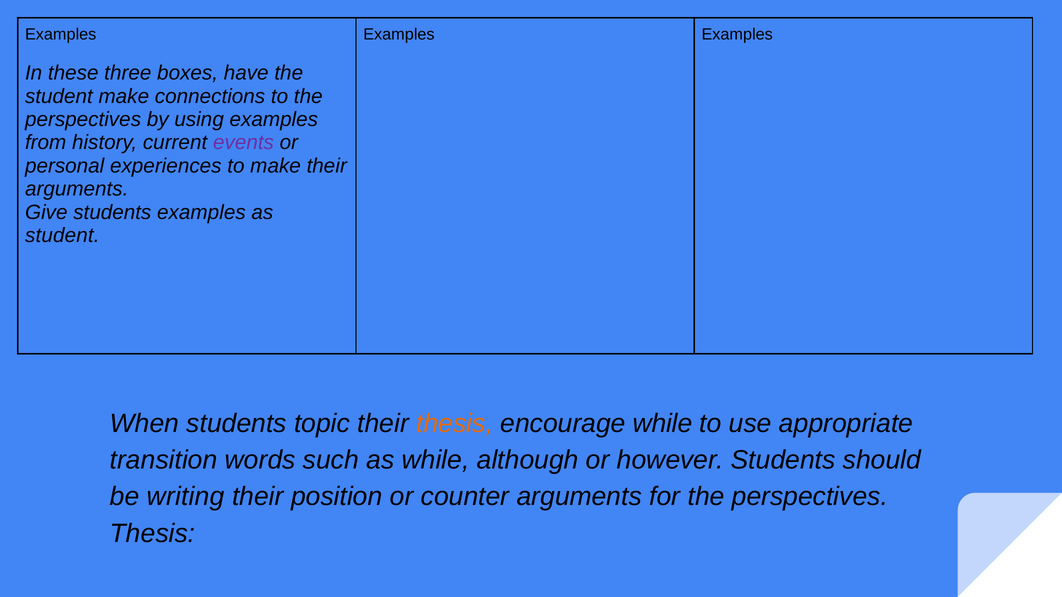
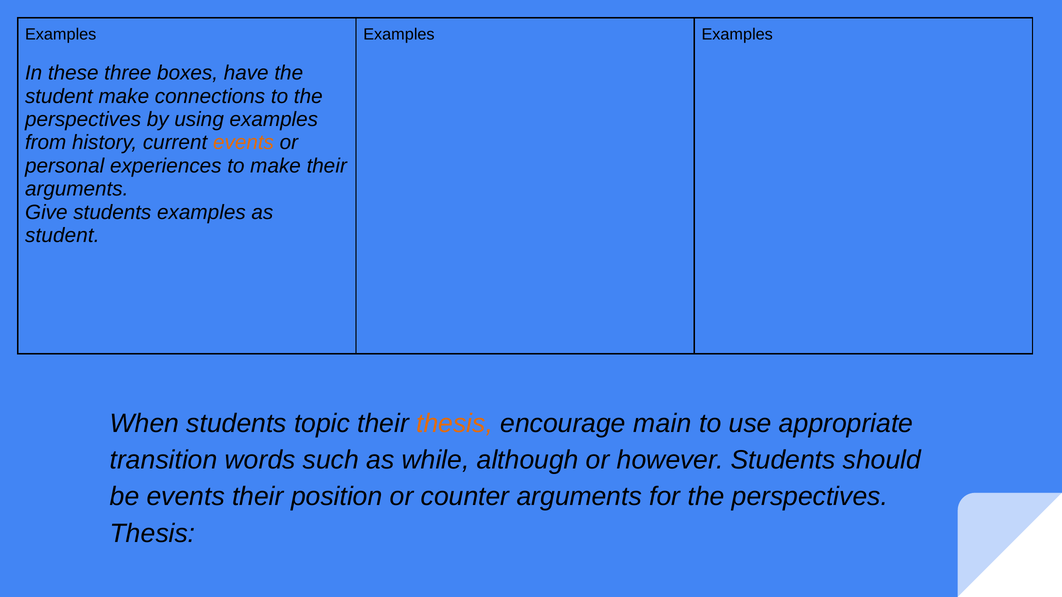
events colour: purple -> orange (244, 143)
encourage while: while -> main (662, 424)
be writing: writing -> events (186, 497)
